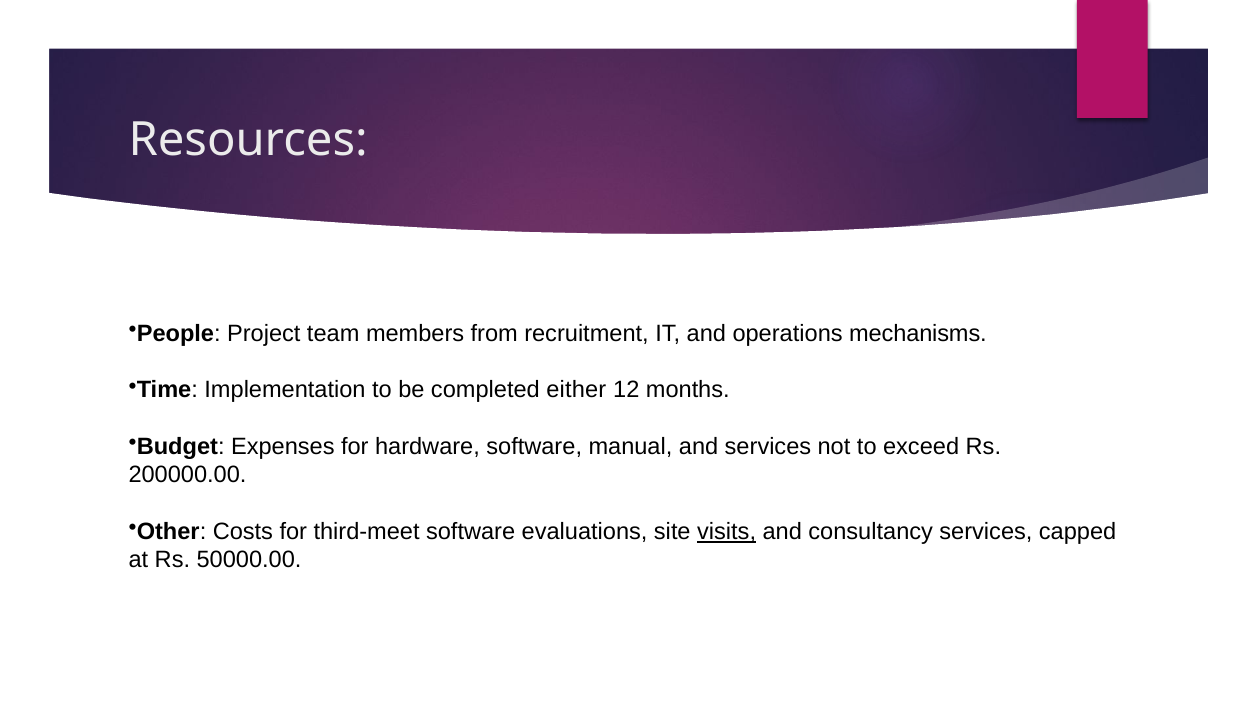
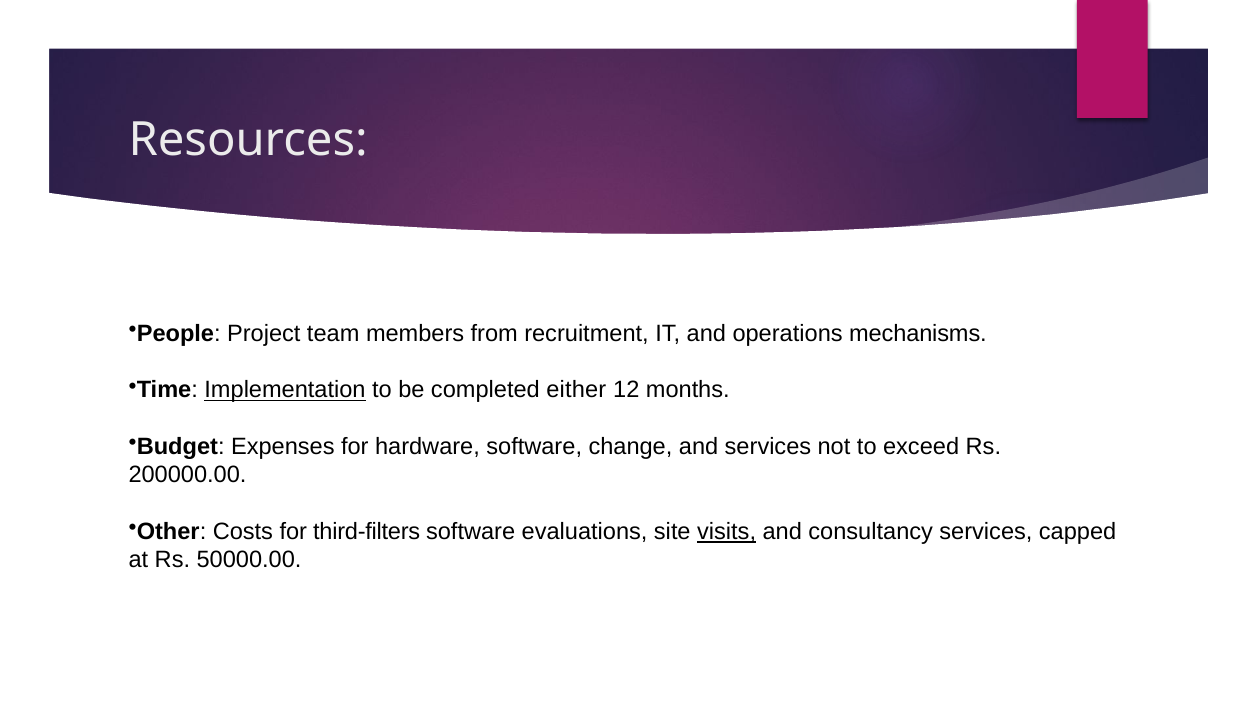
Implementation underline: none -> present (285, 390)
manual: manual -> change (630, 447)
third-meet: third-meet -> third-filters (367, 531)
